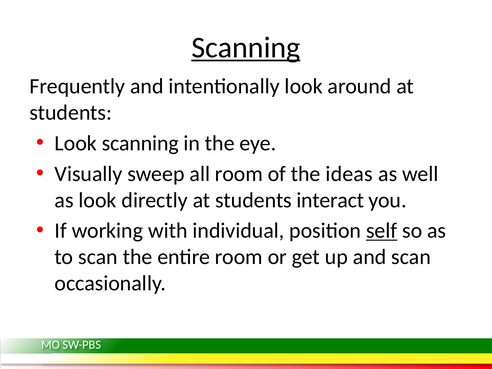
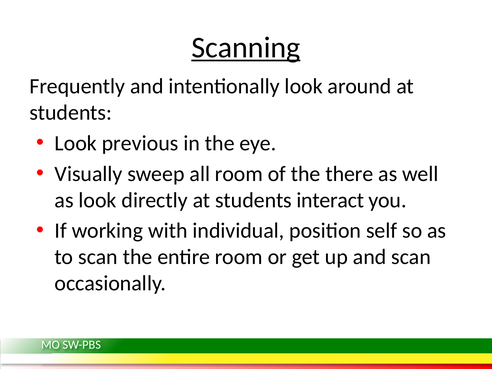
Look scanning: scanning -> previous (140, 143)
ideas: ideas -> there (349, 174)
self underline: present -> none (382, 231)
